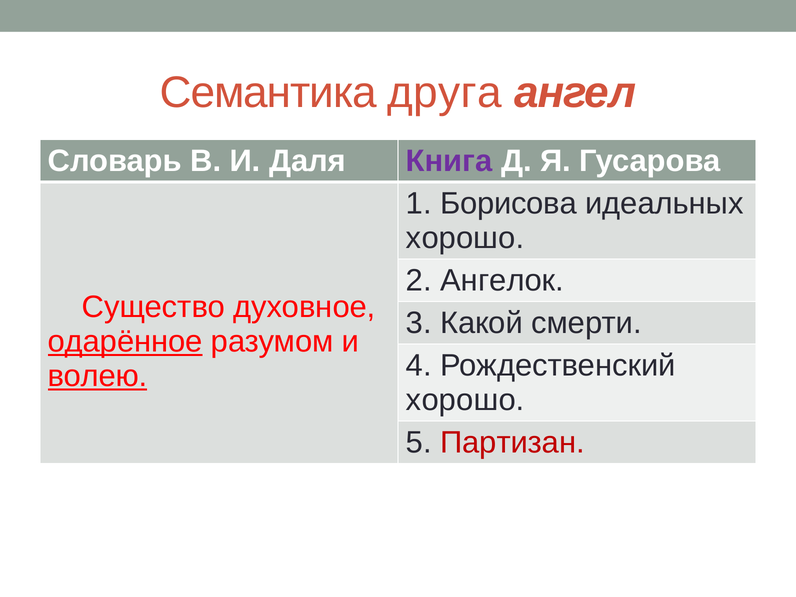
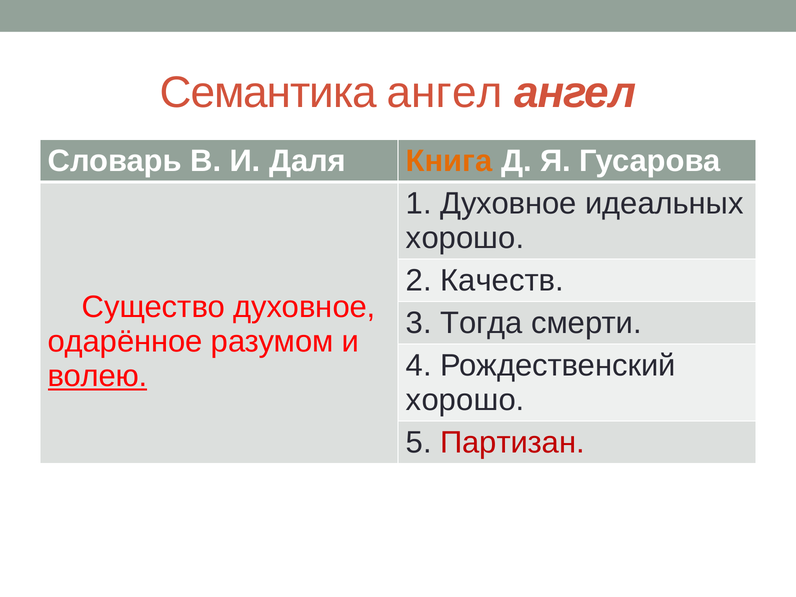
Семантика друга: друга -> ангел (445, 93)
Книга colour: purple -> orange (449, 161)
1 Борисова: Борисова -> Духовное (508, 204)
Ангелок: Ангелок -> Качеств (502, 281)
Какой: Какой -> Тогда (481, 323)
одарённое underline: present -> none (125, 342)
